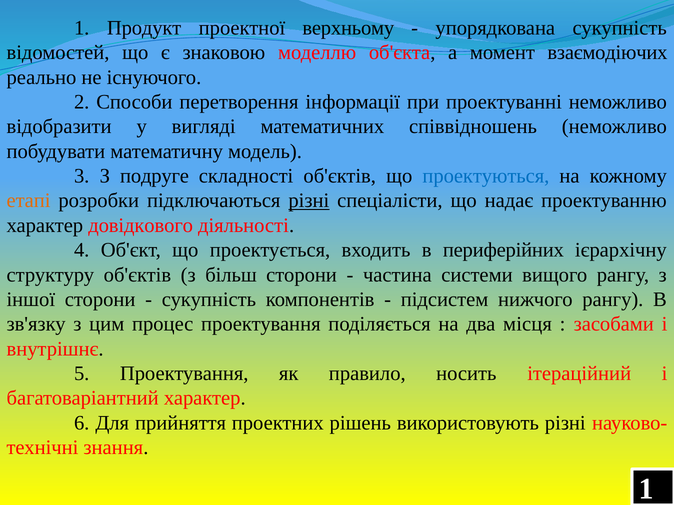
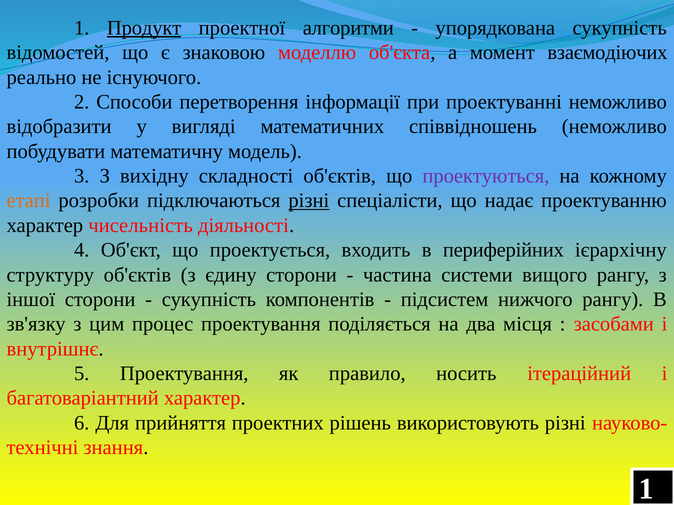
Продукт underline: none -> present (144, 28)
верхньому: верхньому -> алгоритми (348, 28)
подруге: подруге -> вихідну (154, 176)
проектуються colour: blue -> purple (486, 176)
довідкового: довідкового -> чисельність (141, 226)
більш: більш -> єдину (231, 275)
